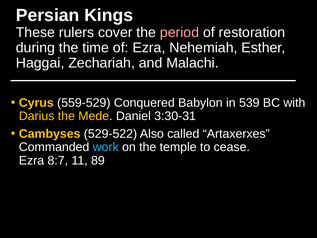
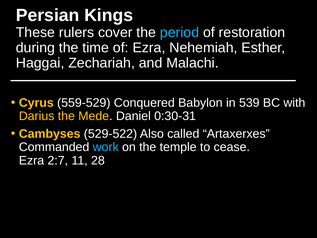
period colour: pink -> light blue (180, 32)
3:30-31: 3:30-31 -> 0:30-31 (175, 116)
8:7: 8:7 -> 2:7 (58, 160)
89: 89 -> 28 (98, 160)
